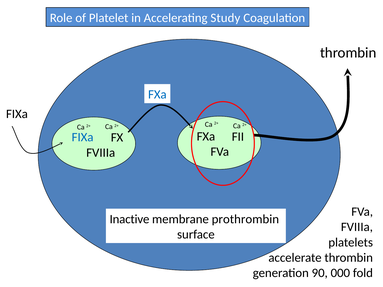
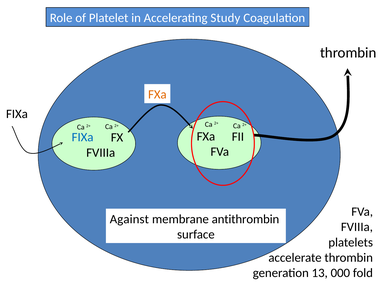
FXa colour: blue -> orange (157, 95)
Inactive: Inactive -> Against (129, 219)
prothrombin: prothrombin -> antithrombin (245, 219)
90: 90 -> 13 (320, 273)
